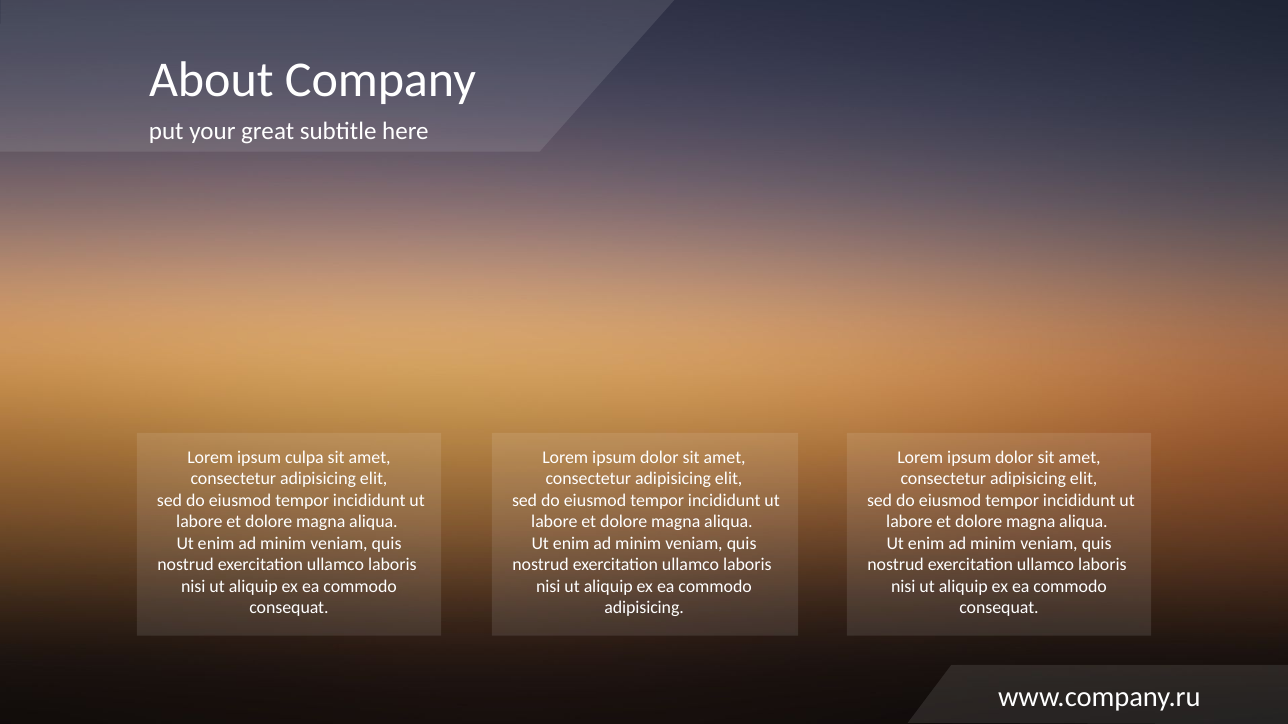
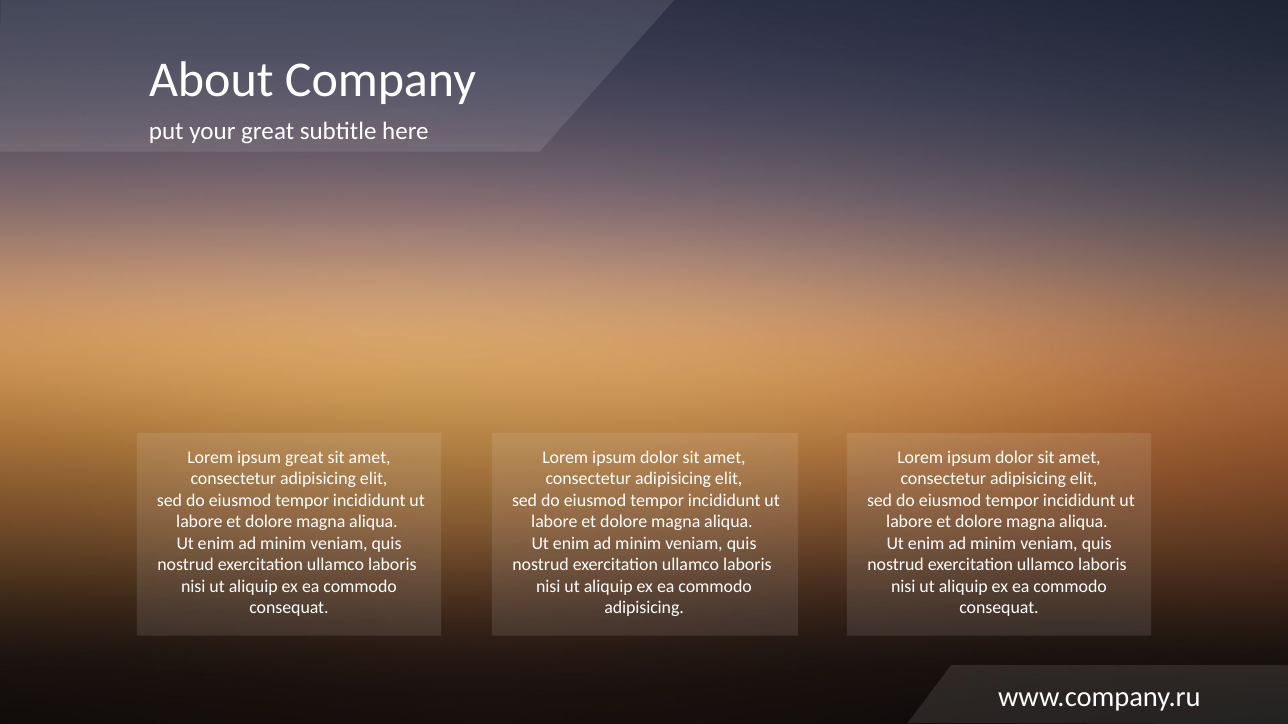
ipsum culpa: culpa -> great (304, 458)
